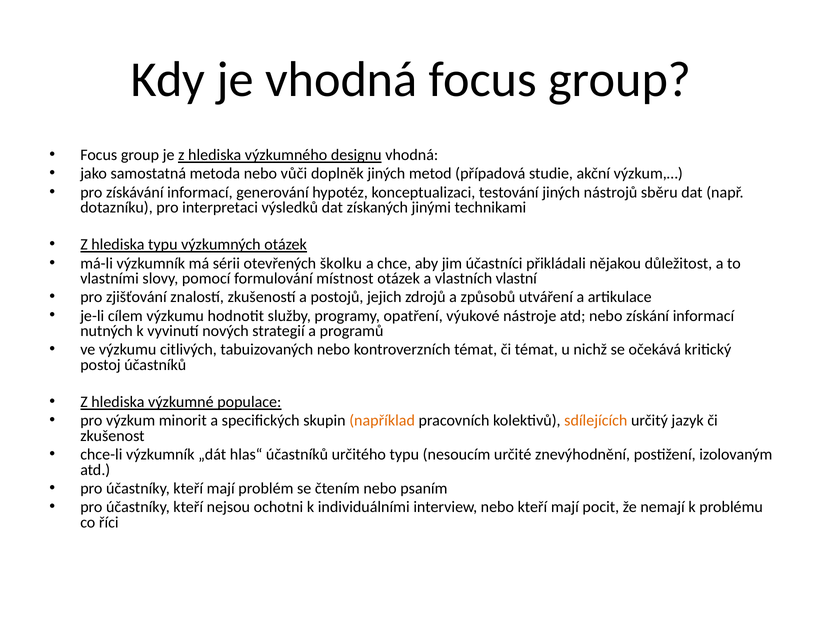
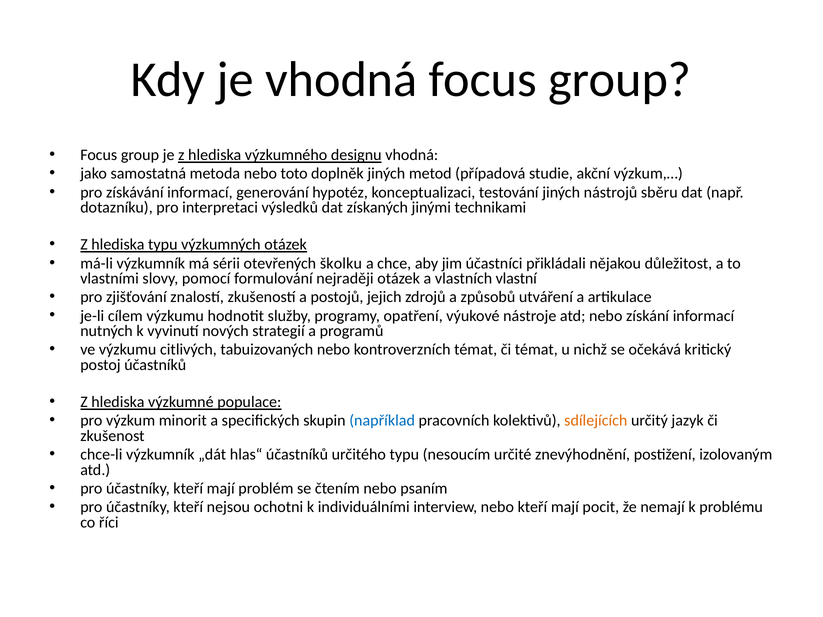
vůči: vůči -> toto (294, 174)
místnost: místnost -> nejraději (345, 279)
například colour: orange -> blue (382, 421)
